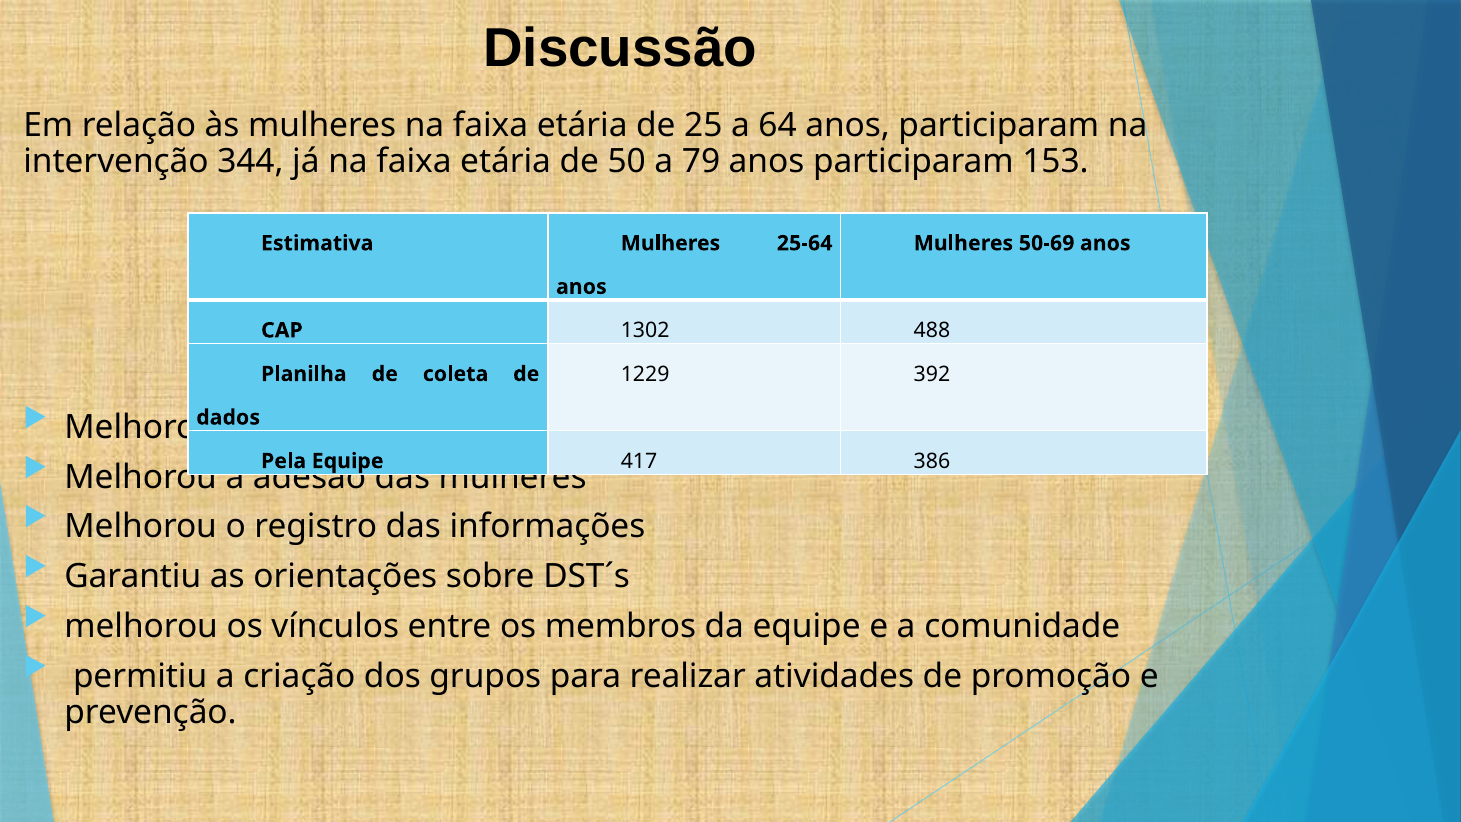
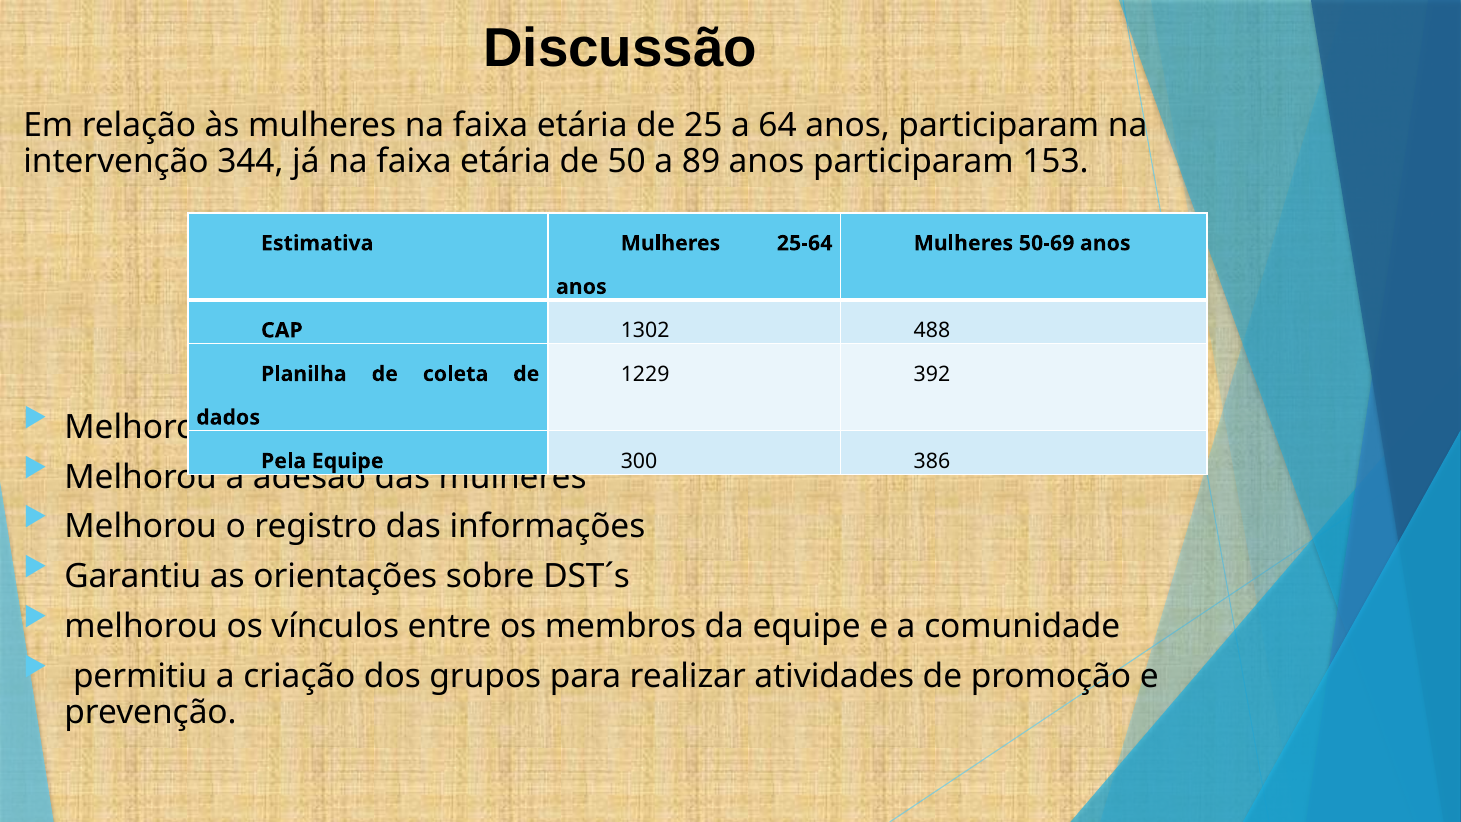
79: 79 -> 89 (701, 162)
417: 417 -> 300 (639, 461)
